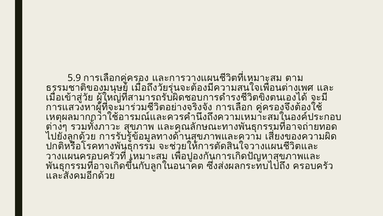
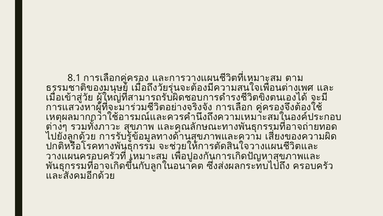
5.9: 5.9 -> 8.1 (74, 78)
